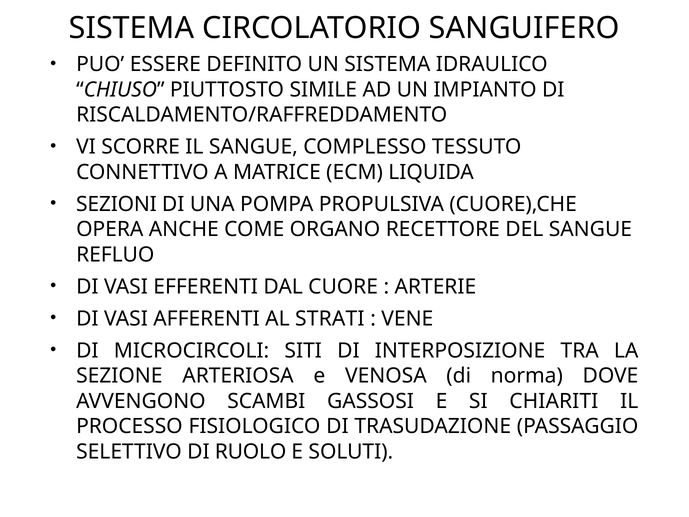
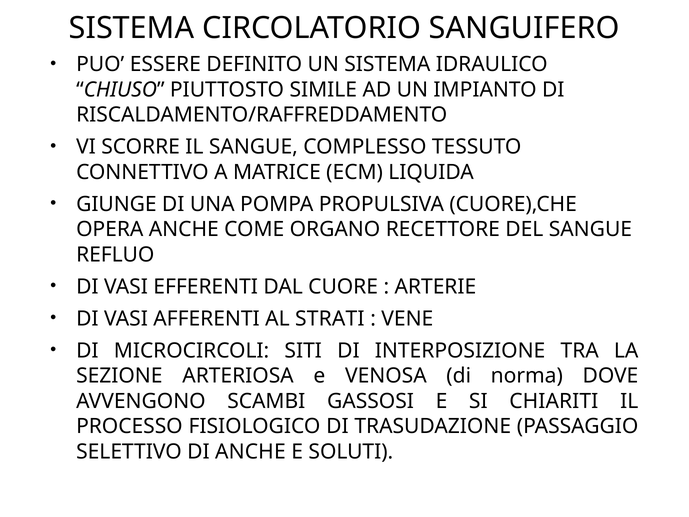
SEZIONI: SEZIONI -> GIUNGE (116, 204)
DI RUOLO: RUOLO -> ANCHE (250, 451)
